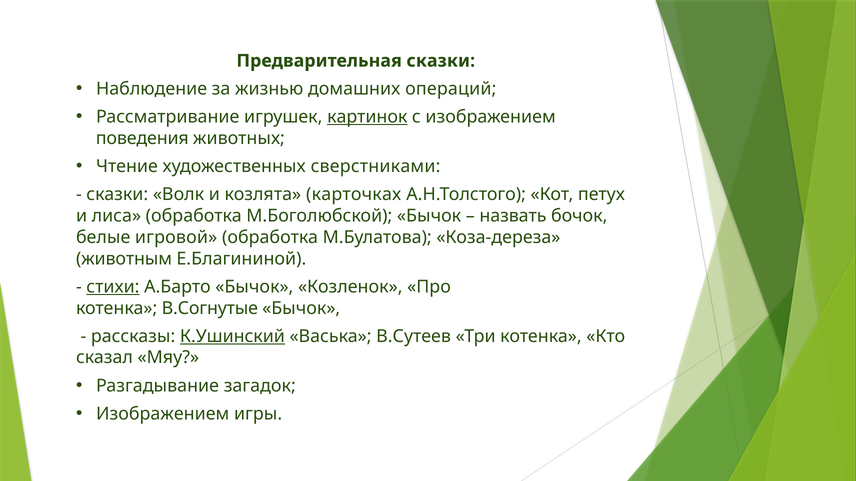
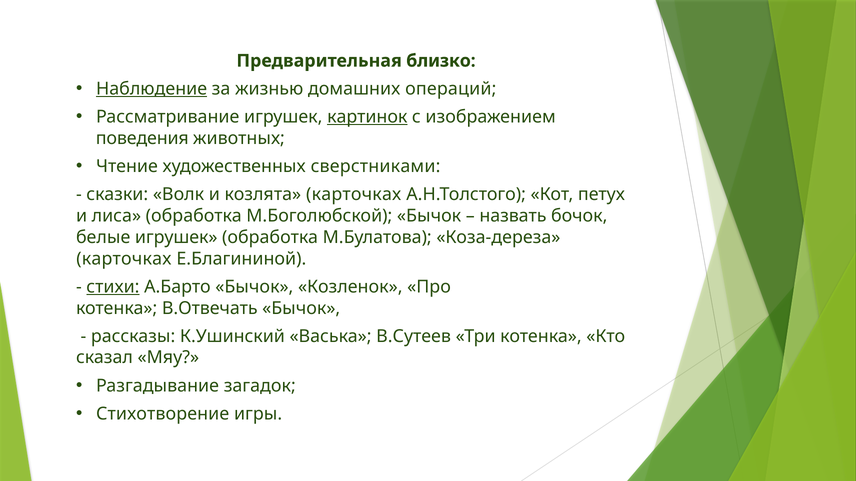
Предварительная сказки: сказки -> близко (441, 61)
Наблюдение underline: none -> present (152, 89)
белые игровой: игровой -> игрушек (176, 238)
животным: животным -> карточках (124, 259)
В.Согнутые: В.Согнутые -> В.Отвечать (210, 308)
К.Ушинский underline: present -> none (232, 337)
Изображением: Изображением -> Стихотворение (163, 414)
